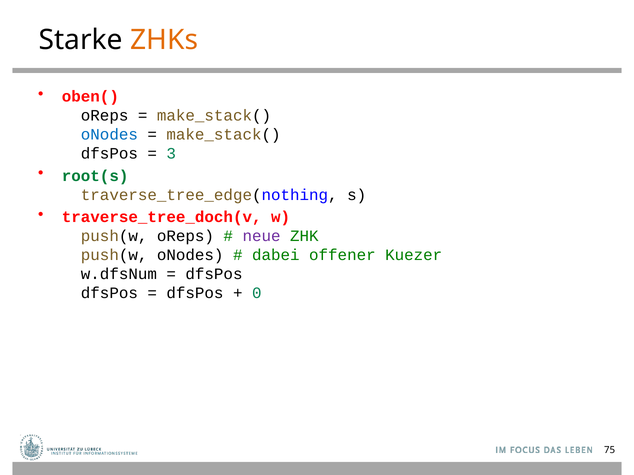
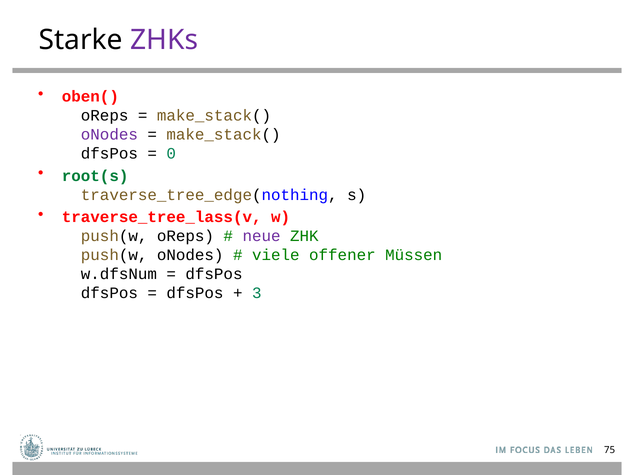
ZHKs colour: orange -> purple (164, 40)
oNodes colour: blue -> purple (109, 135)
3: 3 -> 0 (171, 154)
traverse_tree_doch(v: traverse_tree_doch(v -> traverse_tree_lass(v (162, 217)
dabei: dabei -> viele (276, 255)
Kuezer: Kuezer -> Müssen (414, 255)
0: 0 -> 3 (257, 293)
